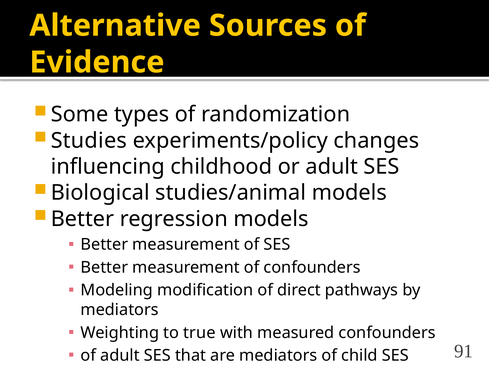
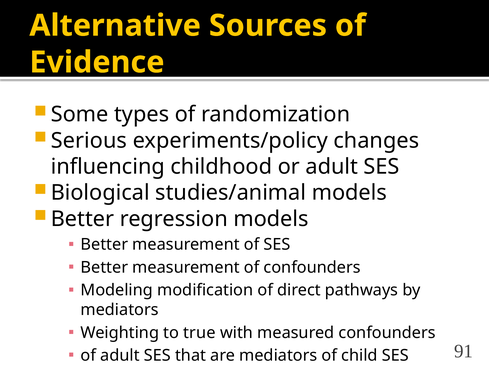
Studies: Studies -> Serious (89, 140)
